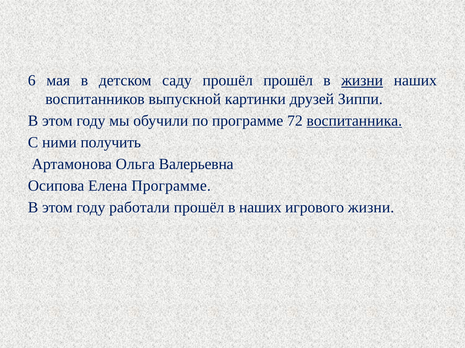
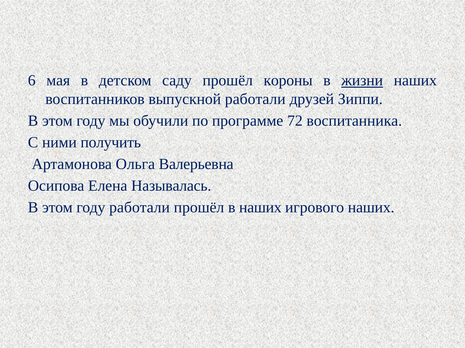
прошёл прошёл: прошёл -> короны (288, 81)
выпускной картинки: картинки -> работали (255, 99)
воспитанника underline: present -> none (354, 121)
Елена Программе: Программе -> Называлась (171, 186)
игрового жизни: жизни -> наших (371, 208)
